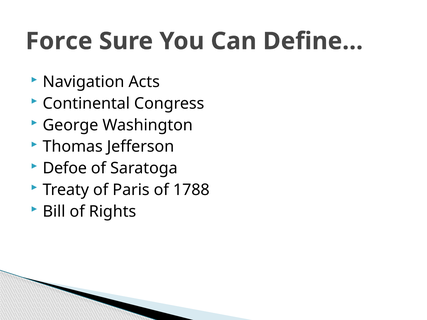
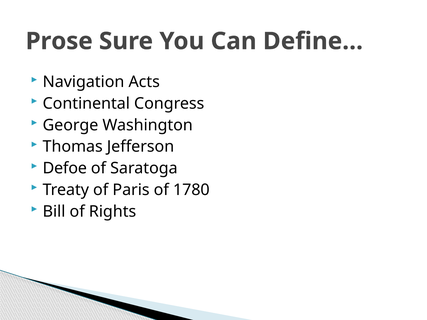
Force: Force -> Prose (59, 41)
1788: 1788 -> 1780 (191, 190)
